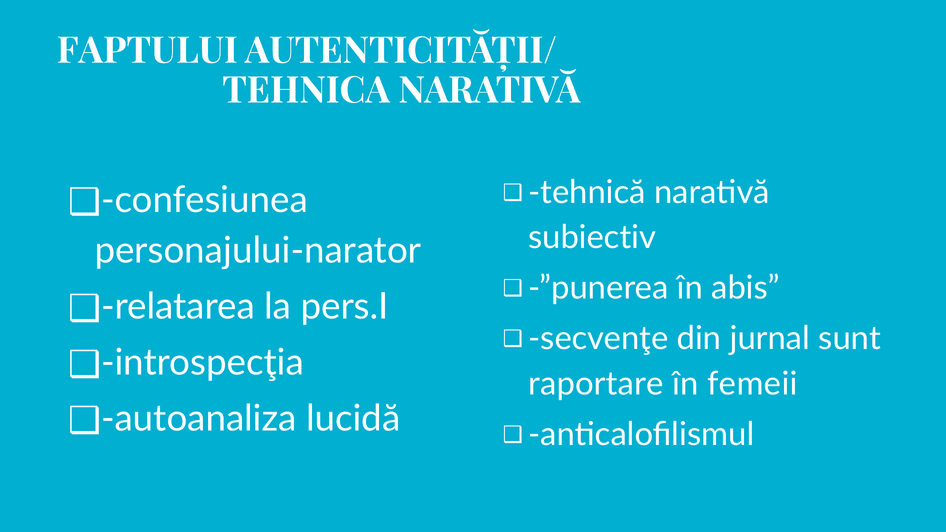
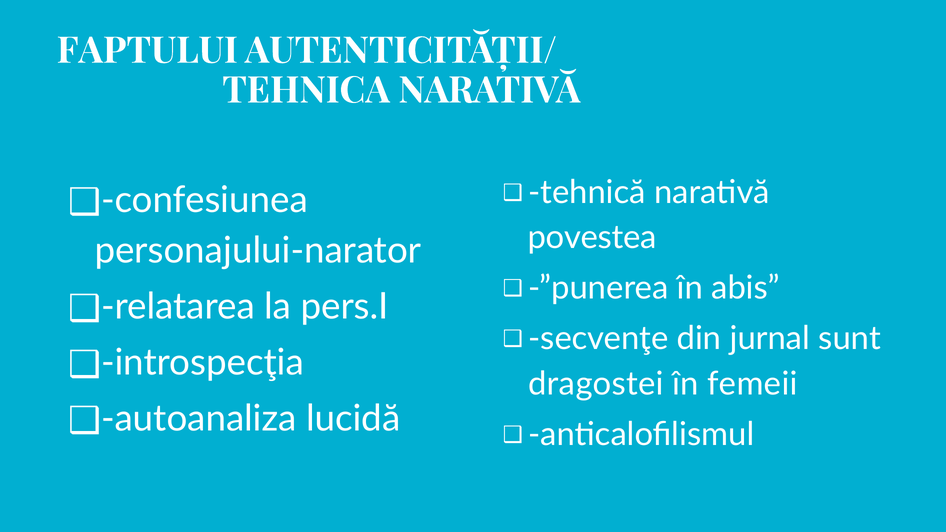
subiectiv: subiectiv -> povestea (592, 238)
raportare: raportare -> dragostei (596, 384)
